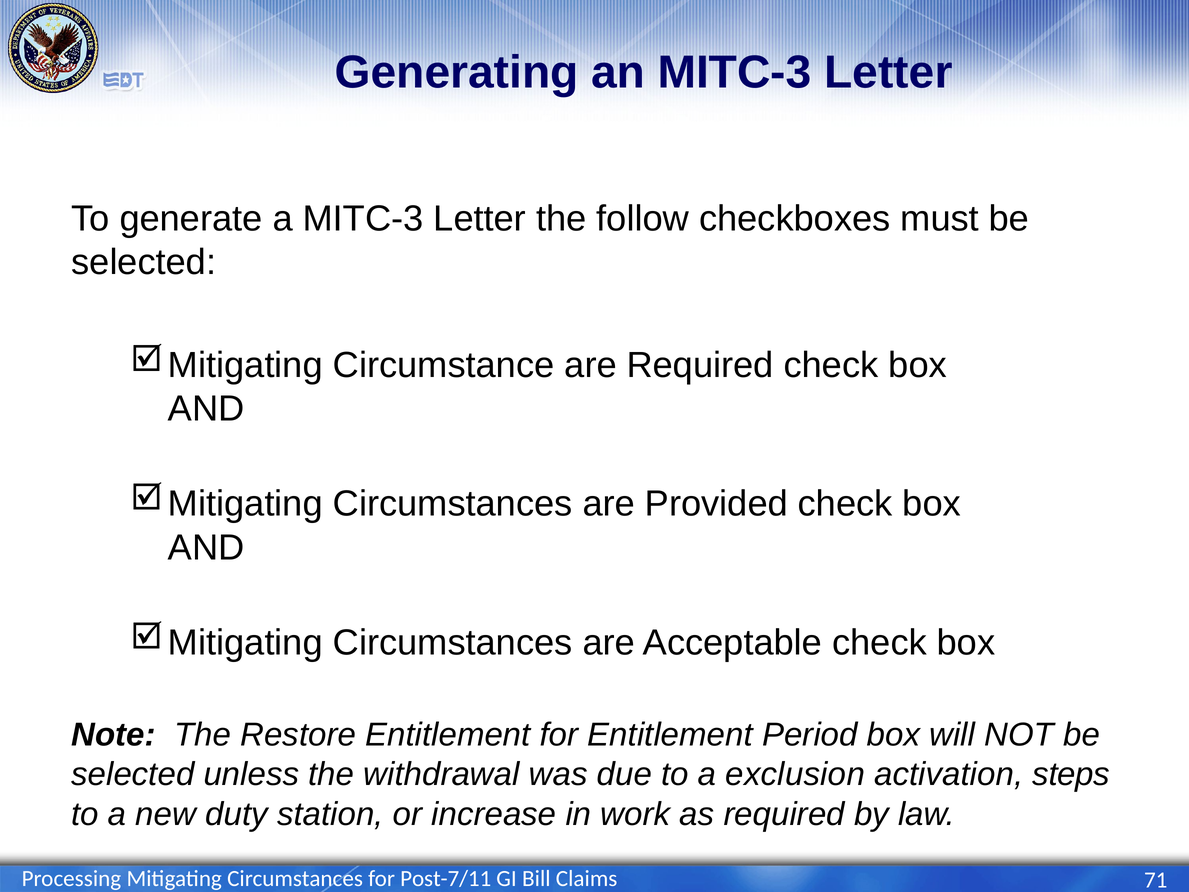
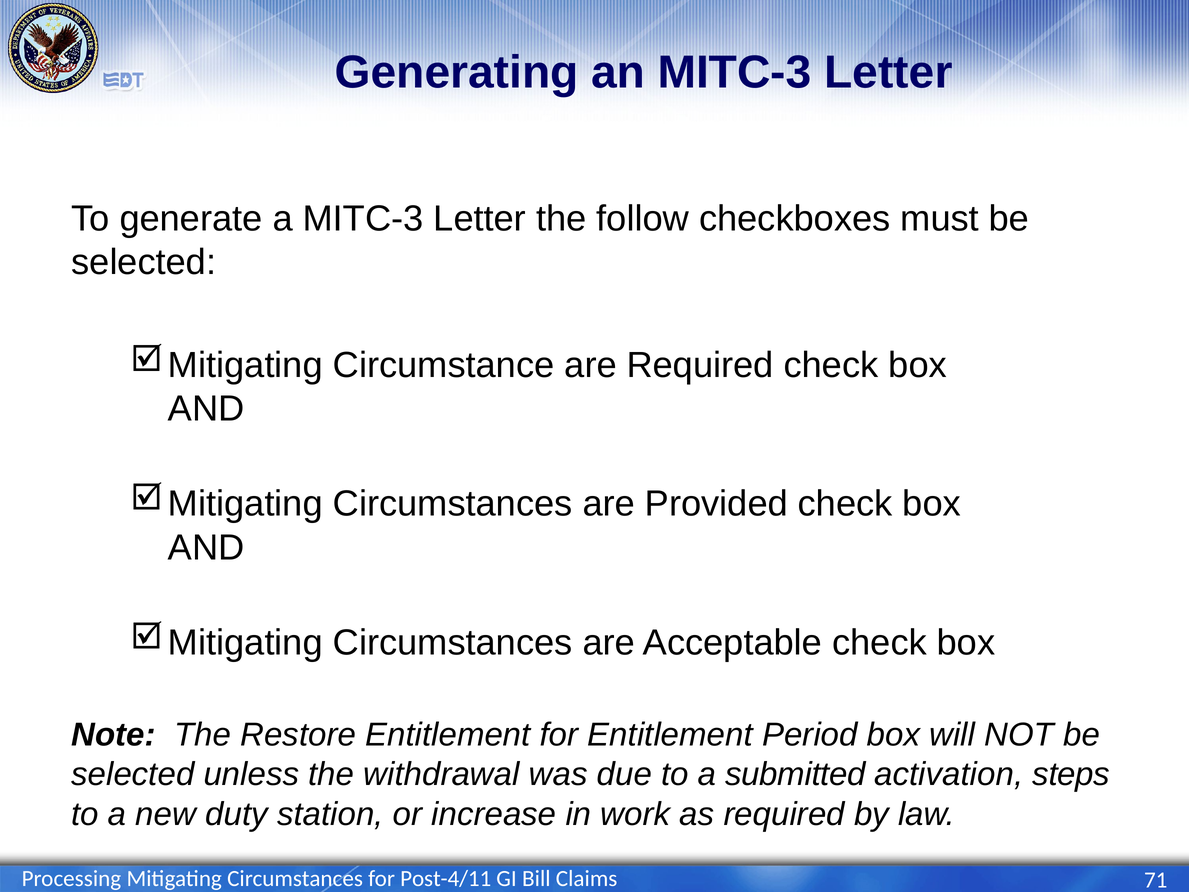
exclusion: exclusion -> submitted (795, 774)
Post-7/11: Post-7/11 -> Post-4/11 (446, 878)
